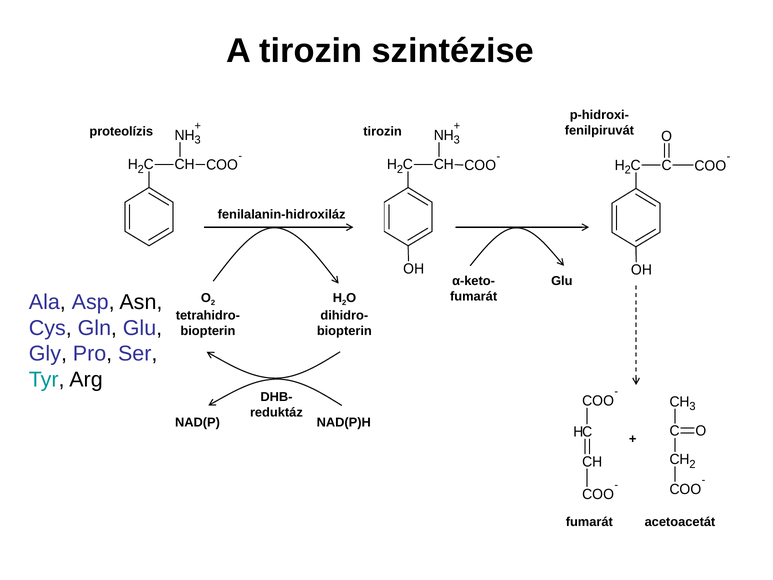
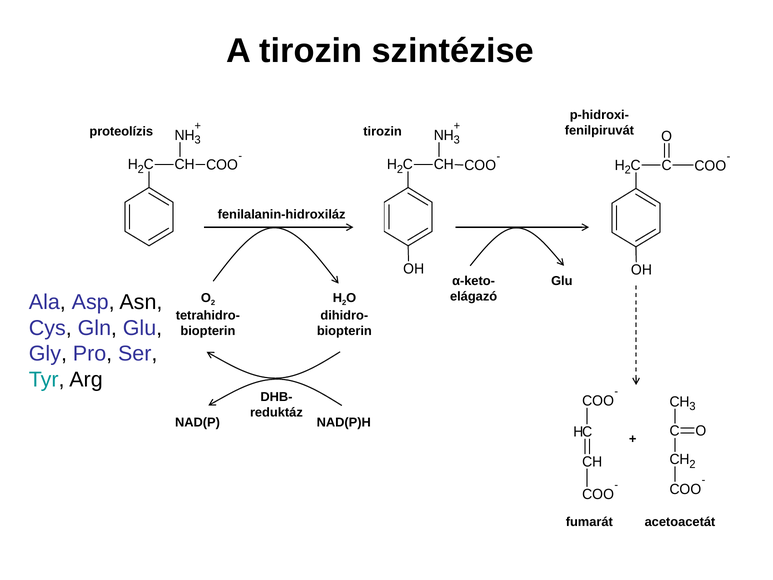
fumarát: fumarát -> elágazó (474, 296)
